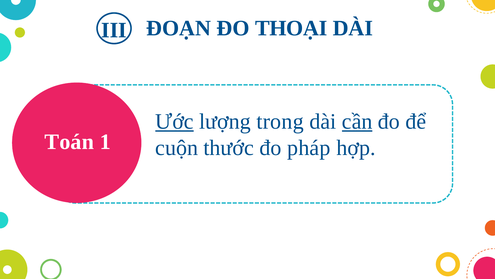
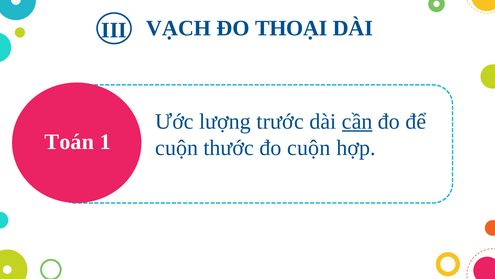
ĐOẠN: ĐOẠN -> VẠCH (179, 28)
Ước underline: present -> none (175, 121)
trong: trong -> trước (280, 121)
đo pháp: pháp -> cuộn (309, 148)
